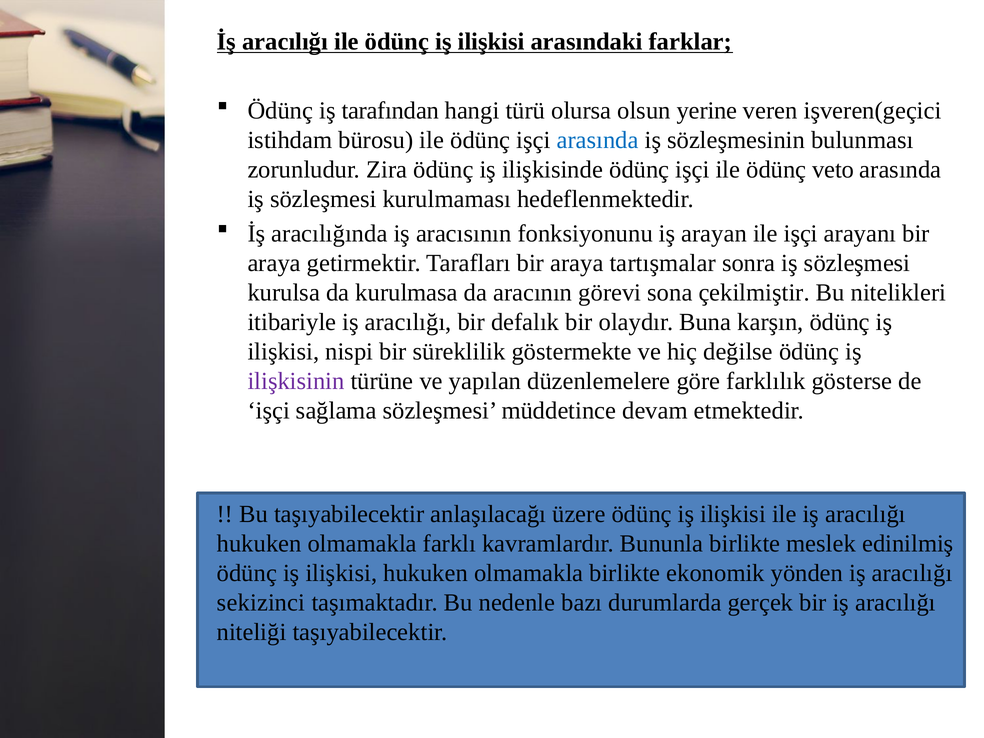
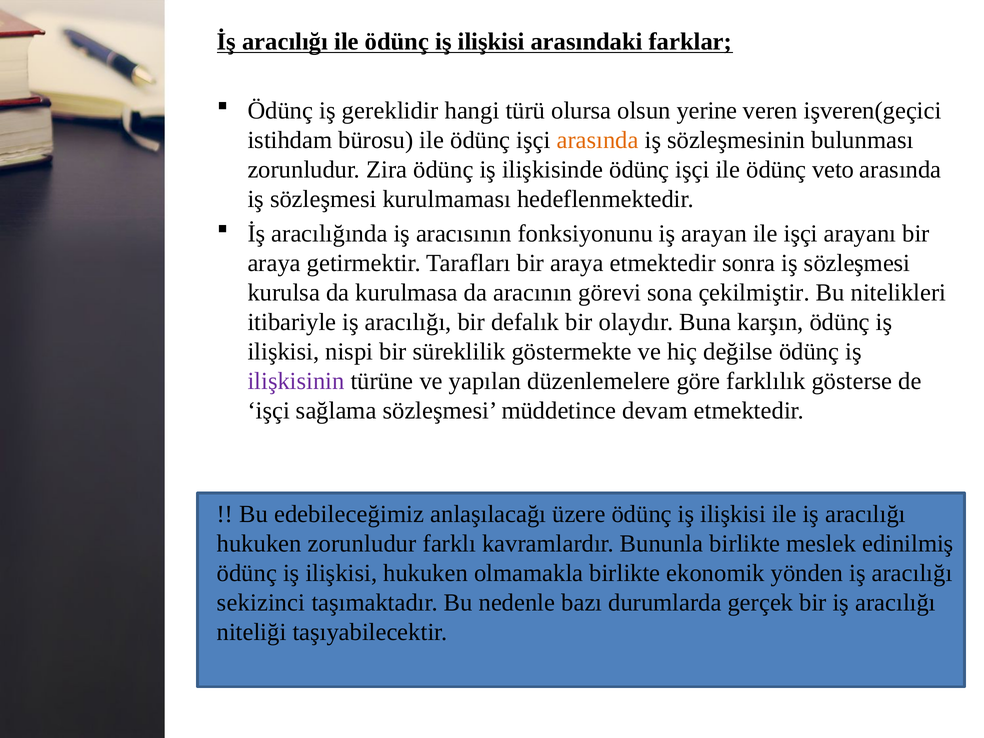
tarafından: tarafından -> gereklidir (390, 111)
arasında colour: blue -> orange (598, 140)
araya tartışmalar: tartışmalar -> etmektedir (663, 263)
Bu taşıyabilecektir: taşıyabilecektir -> edebileceğimiz (349, 514)
olmamakla: olmamakla -> zorunludur (362, 543)
